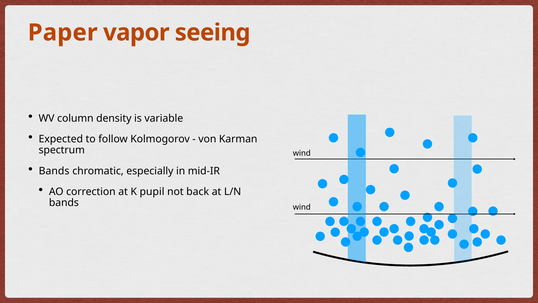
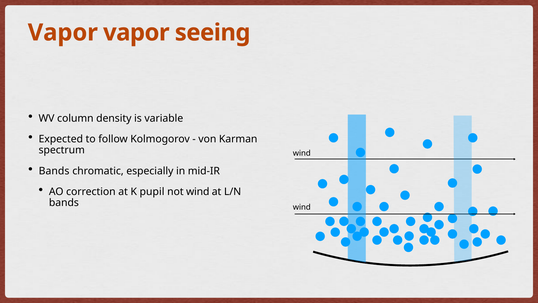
Paper: Paper -> Vapor (63, 33)
not back: back -> wind (198, 191)
